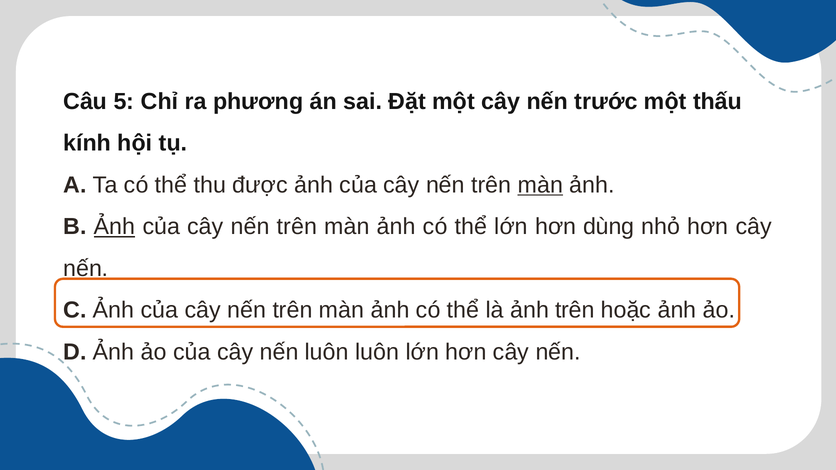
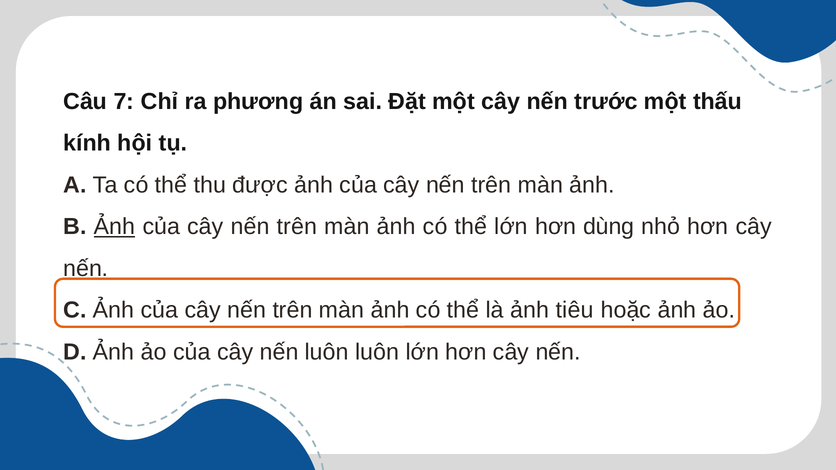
5: 5 -> 7 (124, 101)
màn underline: present -> none (540, 185)
ảnh trên: trên -> tiêu (575, 310)
